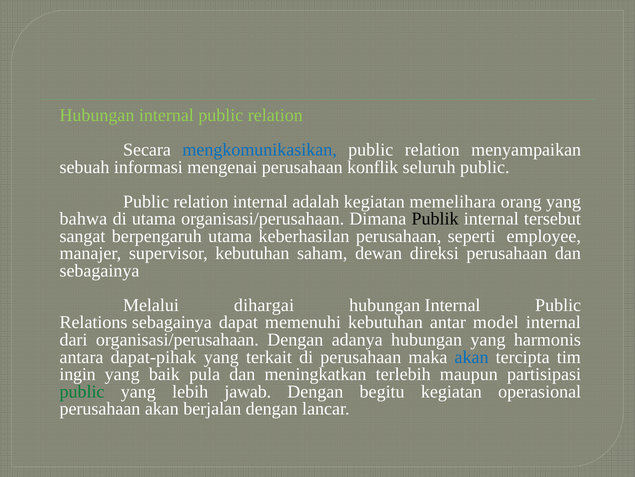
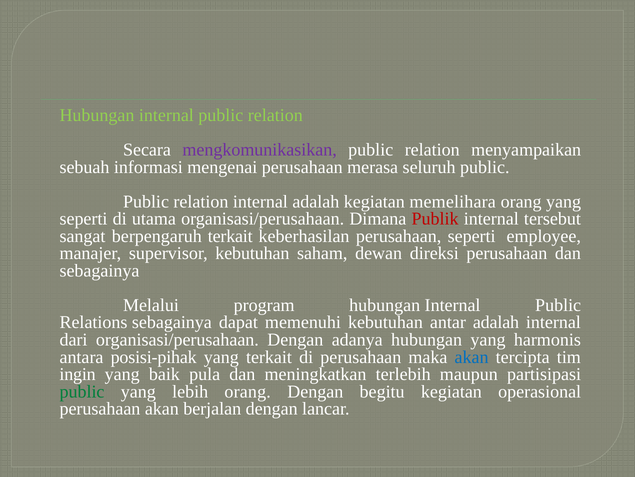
mengkomunikasikan colour: blue -> purple (260, 150)
konflik: konflik -> merasa (373, 167)
bahwa: bahwa -> seperti (83, 219)
Publik colour: black -> red (435, 219)
berpengaruh utama: utama -> terkait (230, 236)
dihargai: dihargai -> program (264, 305)
antar model: model -> adalah (496, 322)
dapat-pihak: dapat-pihak -> posisi-pihak (154, 357)
lebih jawab: jawab -> orang (248, 391)
